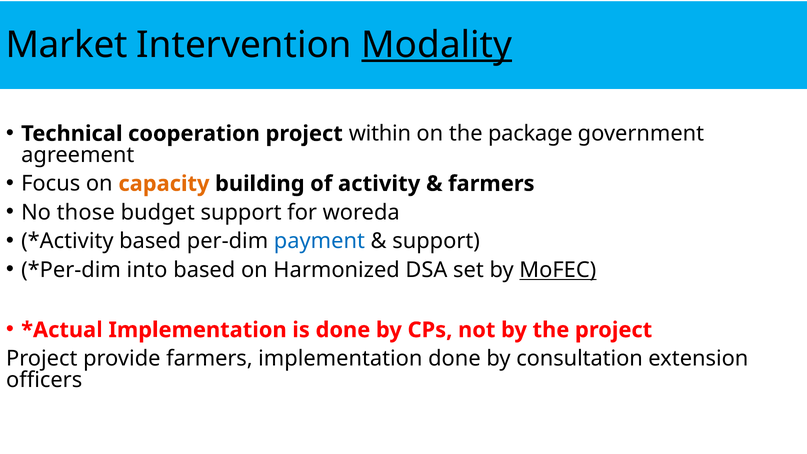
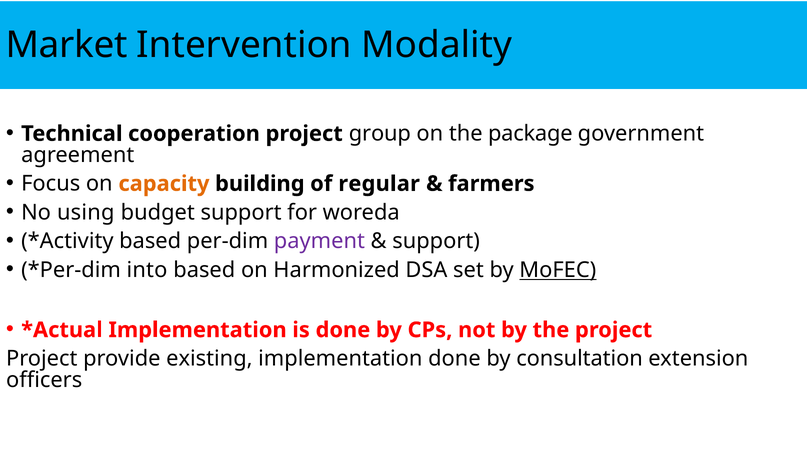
Modality underline: present -> none (437, 45)
within: within -> group (380, 134)
activity: activity -> regular (379, 184)
those: those -> using (86, 212)
payment colour: blue -> purple (319, 241)
provide farmers: farmers -> existing (209, 359)
